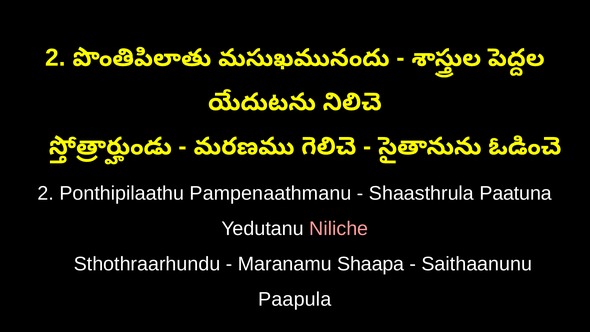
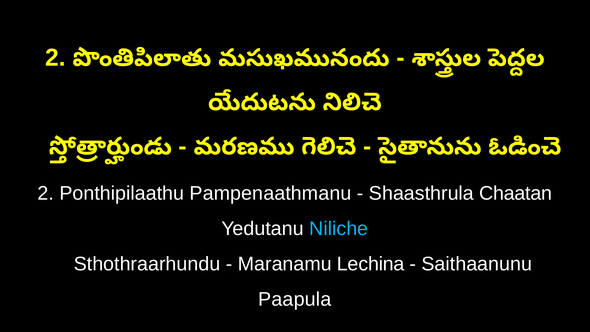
Paatuna: Paatuna -> Chaatan (516, 193)
Niliche colour: pink -> light blue (339, 229)
Shaapa: Shaapa -> Lechina (371, 264)
